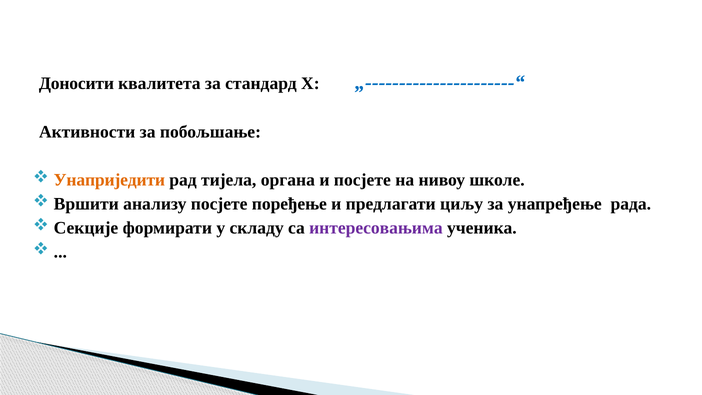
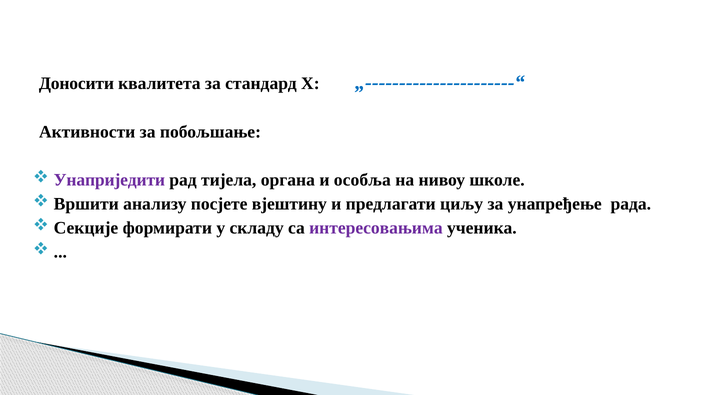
Унаприједити colour: orange -> purple (109, 180)
и посјете: посјете -> особља (362, 180)
поређење: поређење -> вјештину (289, 204)
